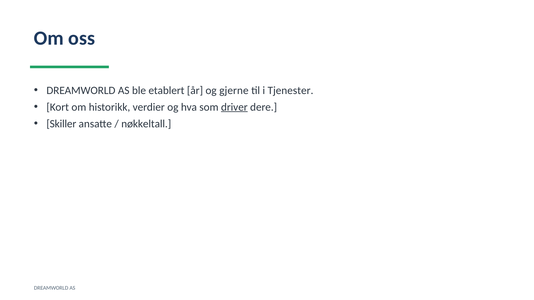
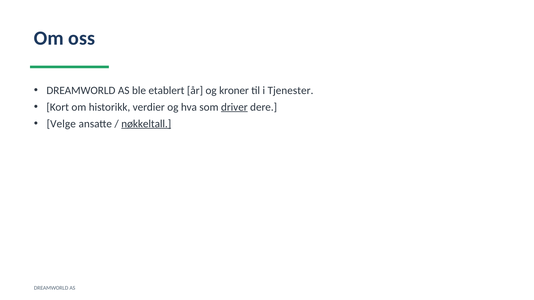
gjerne: gjerne -> kroner (234, 90)
Skiller: Skiller -> Velge (61, 124)
nøkkeltall underline: none -> present (146, 124)
